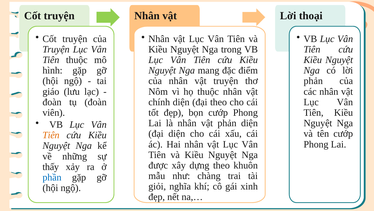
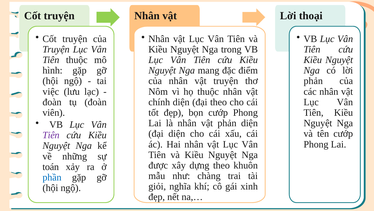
giáo: giáo -> việc (51, 91)
Tiên colour: orange -> purple (51, 135)
thấy: thấy -> toán (51, 166)
